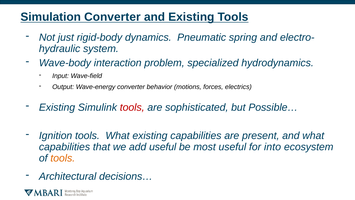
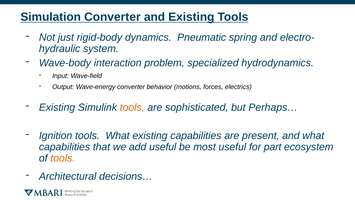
tools colour: red -> orange (132, 107)
Possible…: Possible… -> Perhaps… (273, 107)
into: into -> part (273, 147)
